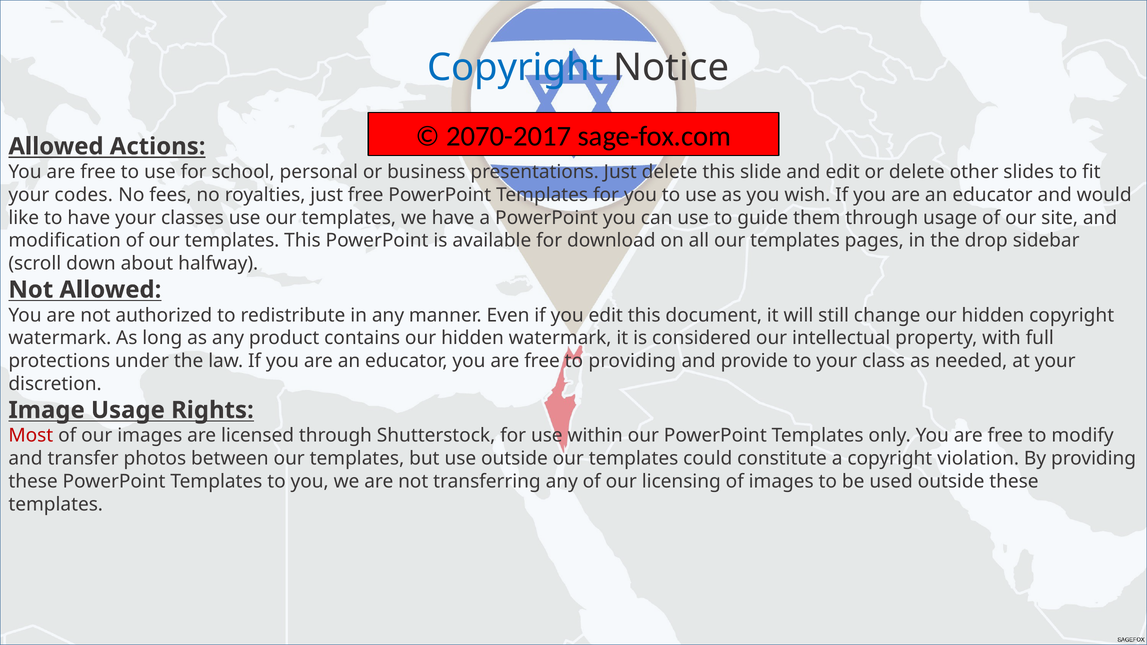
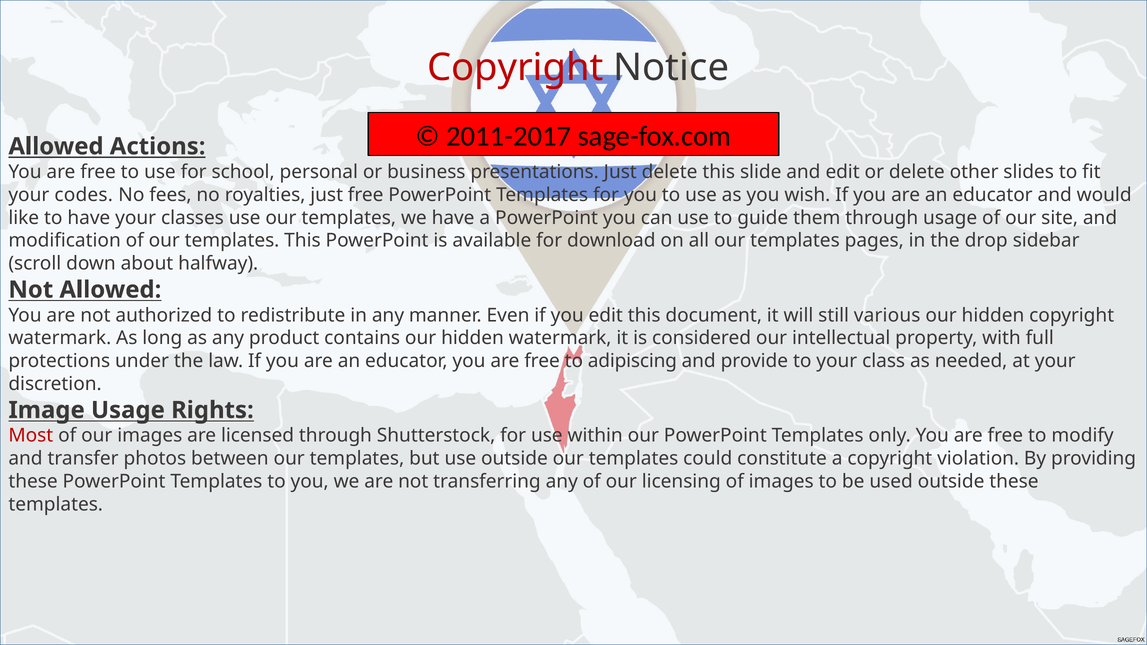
Copyright colour: blue -> red (515, 68)
2070-2017: 2070-2017 -> 2011-2017 (509, 136)
change: change -> various (887, 315)
to providing: providing -> adipiscing (632, 361)
